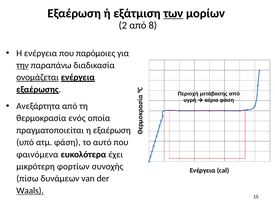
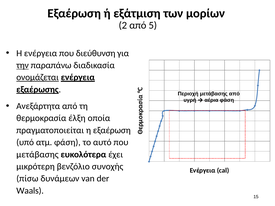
των underline: present -> none (173, 13)
8: 8 -> 5 (153, 25)
παρόμοιες: παρόμοιες -> διεύθυνση (96, 53)
ενός: ενός -> έλξη (77, 118)
φαινόμενα: φαινόμενα -> μετάβασης (37, 155)
φορτίων: φορτίων -> βενζόλιο (73, 167)
Waals underline: present -> none (30, 191)
